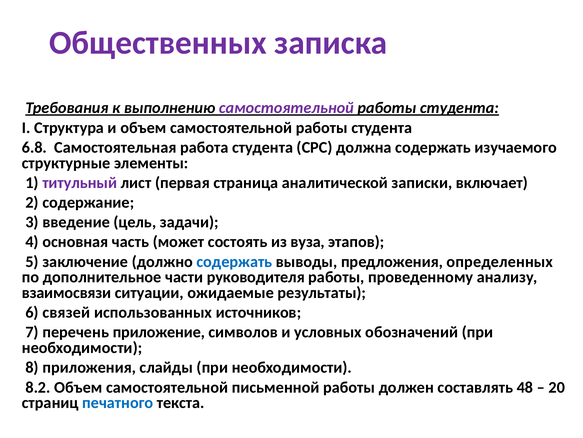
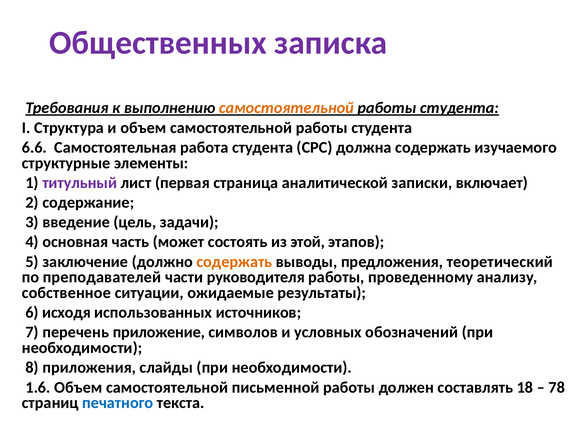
самостоятельной colour: purple -> orange (286, 108)
6.8: 6.8 -> 6.6 (34, 147)
вуза: вуза -> этой (308, 242)
содержать colour: blue -> orange (234, 261)
определенных: определенных -> теоретический (500, 261)
дополнительное: дополнительное -> преподавателей (102, 277)
взаимосвязи: взаимосвязи -> собственное (66, 292)
связей: связей -> исходя (66, 312)
8.2: 8.2 -> 1.6 (38, 387)
48: 48 -> 18 (525, 387)
20: 20 -> 78 (557, 387)
